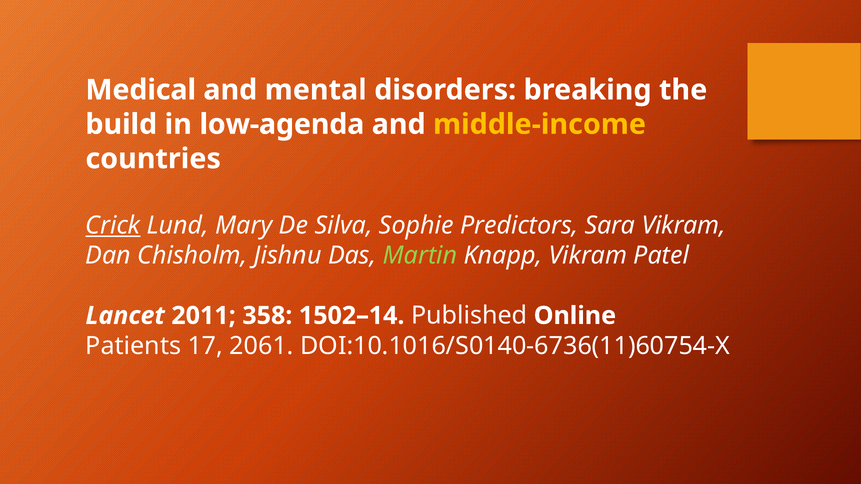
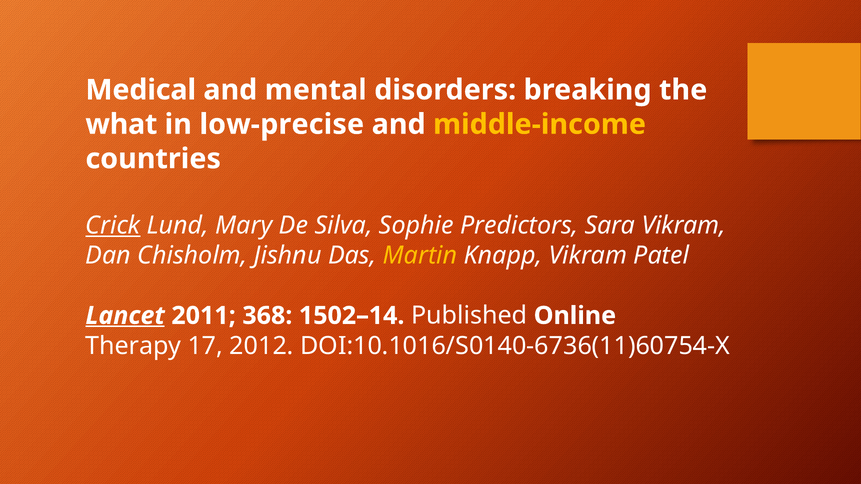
build: build -> what (121, 124)
low-agenda: low-agenda -> low-precise (282, 124)
Martin colour: light green -> yellow (420, 256)
Lancet underline: none -> present (125, 316)
358: 358 -> 368 (267, 316)
Patients: Patients -> Therapy (133, 346)
2061: 2061 -> 2012 (262, 346)
